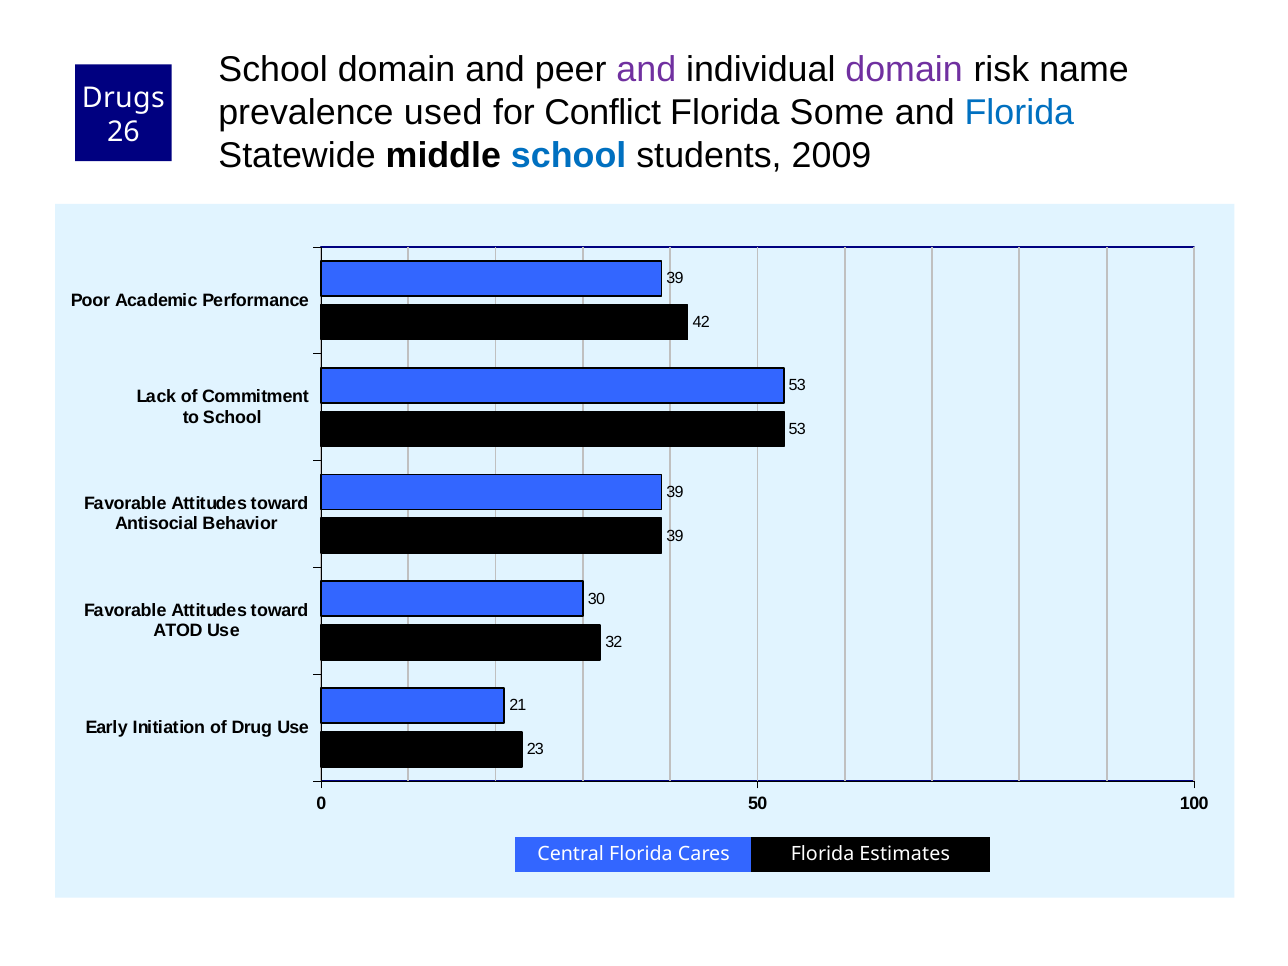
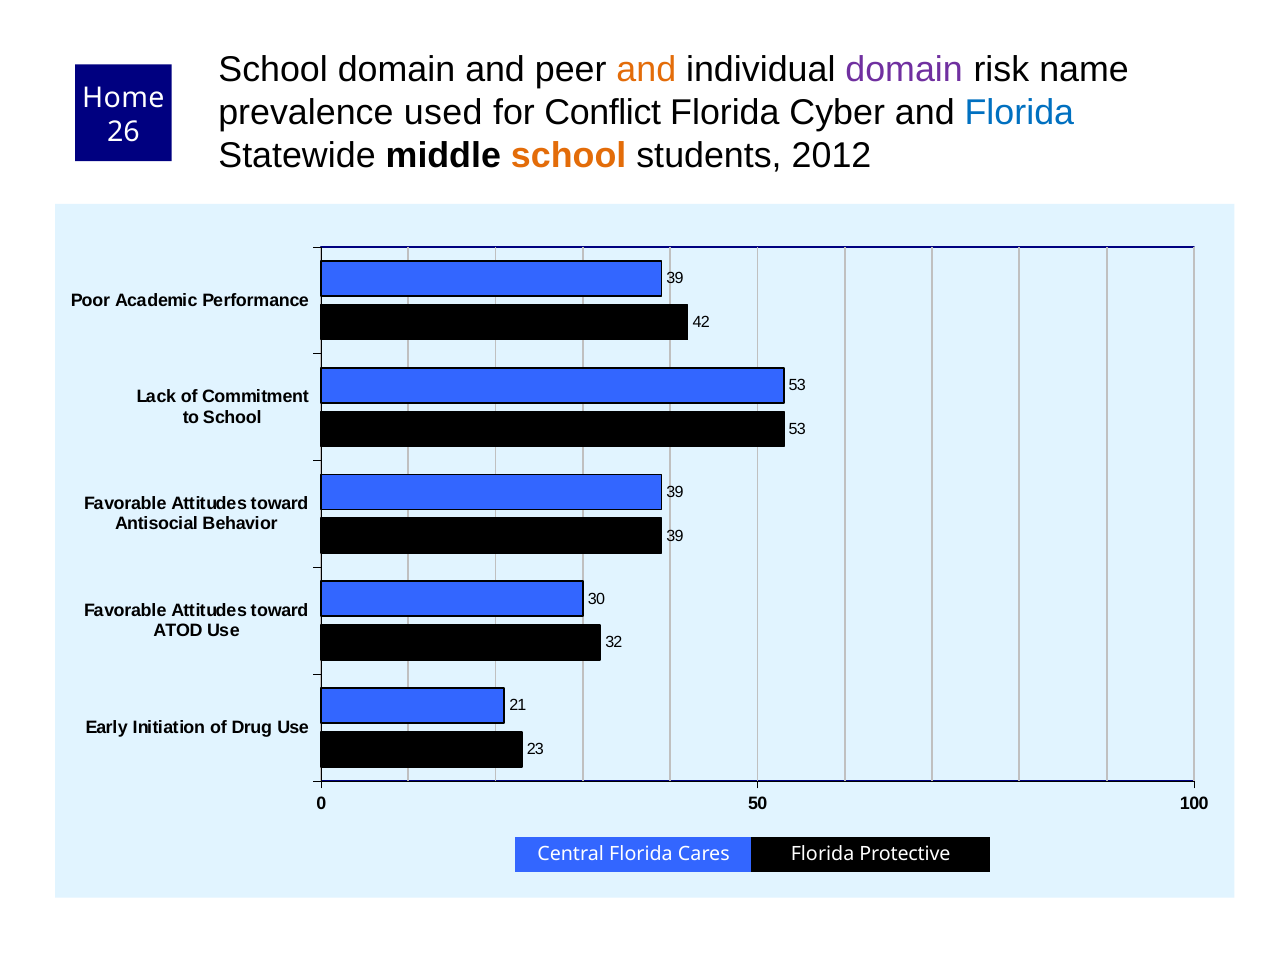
and colour: purple -> orange (646, 70)
Drugs: Drugs -> Home (123, 98)
Some: Some -> Cyber (837, 113)
school colour: blue -> orange (569, 156)
2009: 2009 -> 2012 (832, 156)
Estimates: Estimates -> Protective (905, 854)
